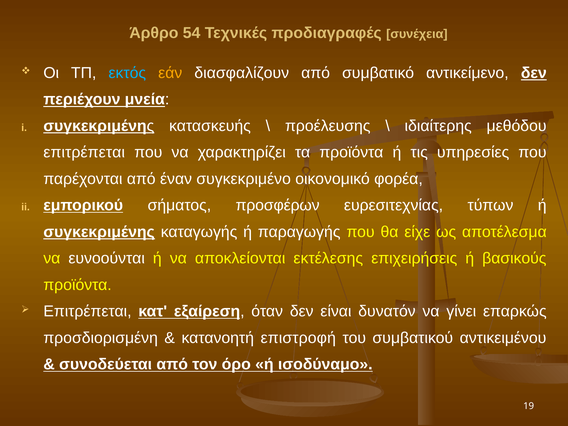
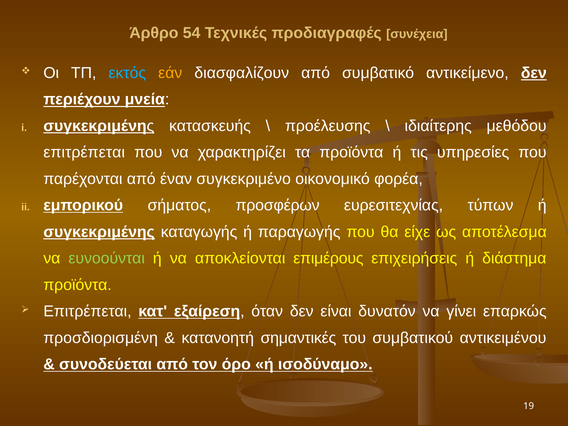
ευνοούνται colour: white -> light green (107, 258)
εκτέλεσης: εκτέλεσης -> επιμέρους (328, 258)
βασικούς: βασικούς -> διάστημα (514, 258)
επιστροφή: επιστροφή -> σημαντικές (298, 338)
